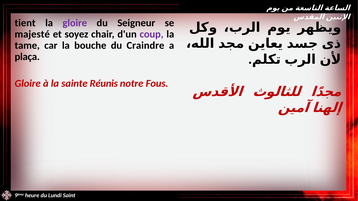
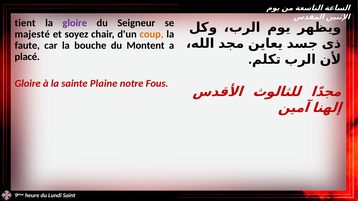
coup colour: purple -> orange (152, 34)
tame: tame -> faute (27, 46)
Craindre: Craindre -> Montent (146, 46)
plaça: plaça -> placé (27, 57)
Réunis: Réunis -> Plaine (104, 84)
